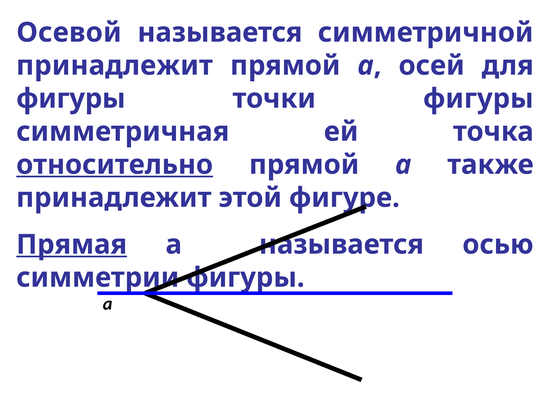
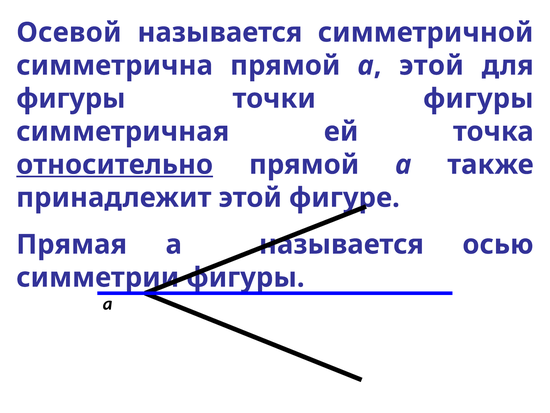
принадлежит: принадлежит -> симметрична (115, 65)
а осей: осей -> этой (431, 65)
Прямая underline: present -> none (72, 244)
